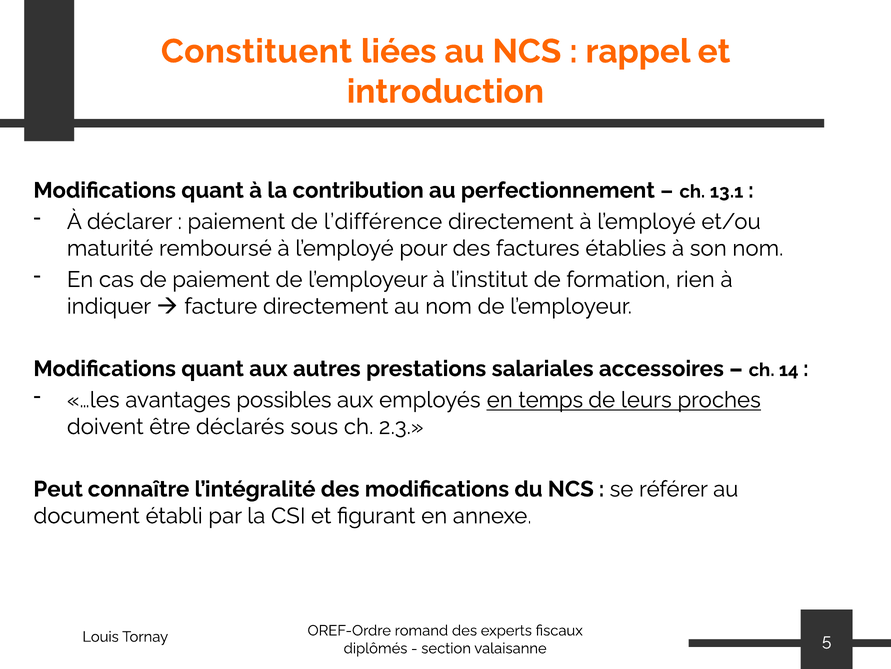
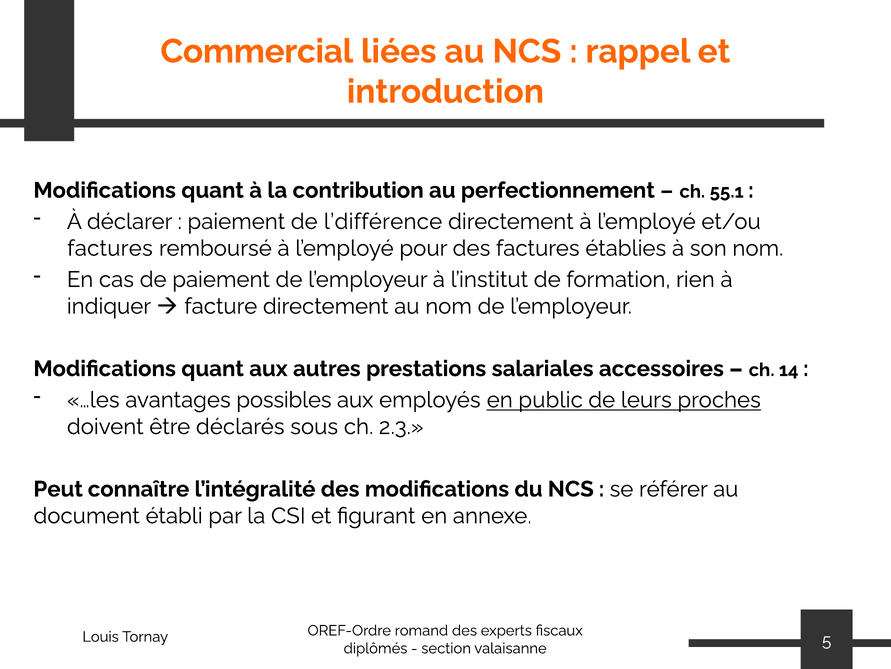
Constituent: Constituent -> Commercial (257, 51)
13.1: 13.1 -> 55.1 (727, 191)
maturité: maturité -> factures (110, 248)
temps: temps -> public (551, 400)
